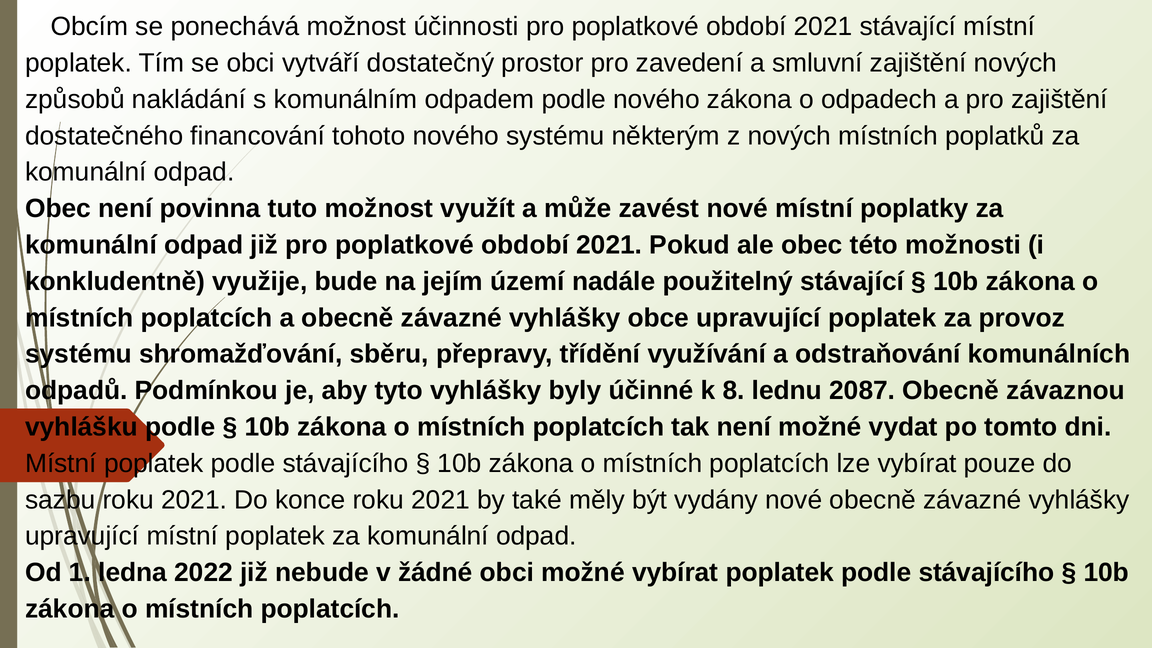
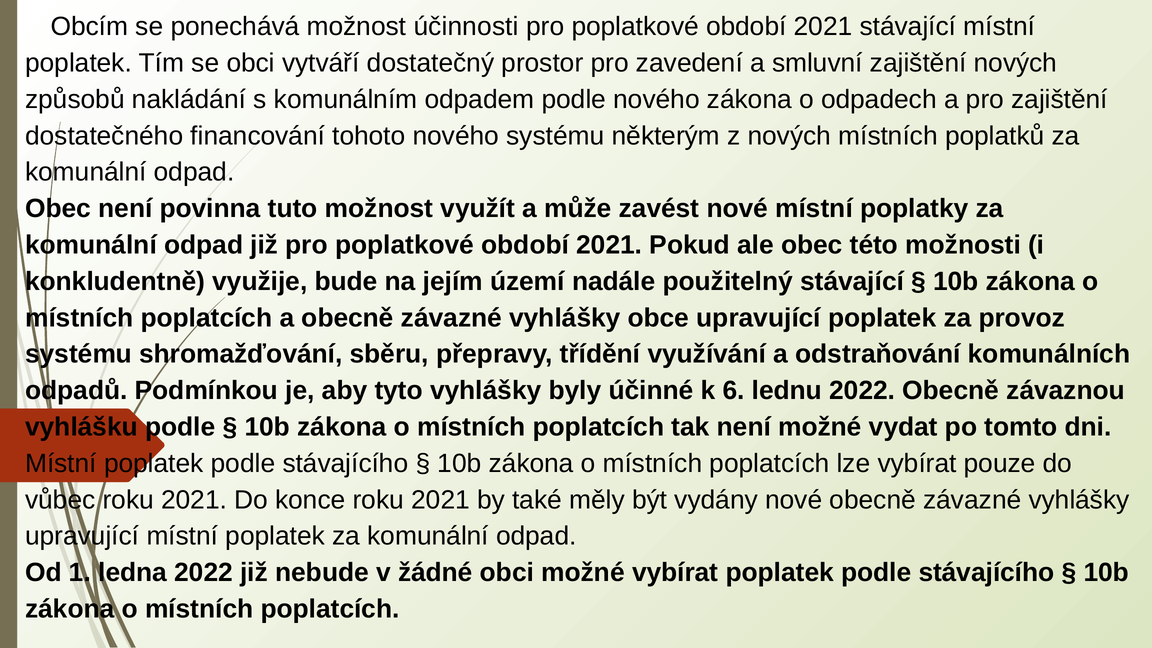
8: 8 -> 6 (734, 391)
lednu 2087: 2087 -> 2022 (862, 391)
sazbu: sazbu -> vůbec (60, 500)
